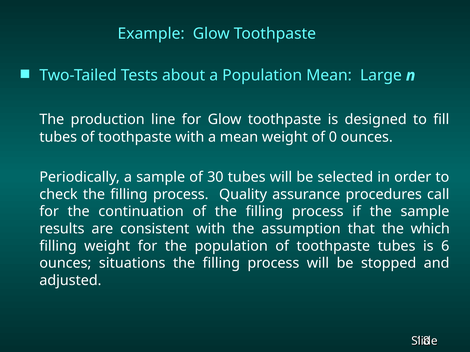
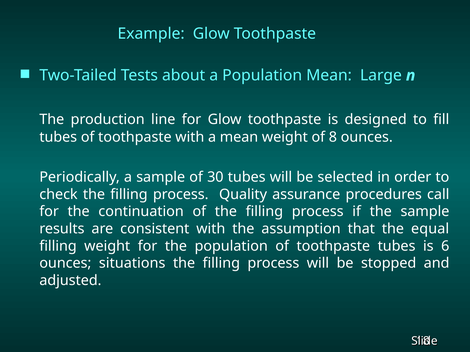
0: 0 -> 8 (333, 137)
which: which -> equal (430, 229)
